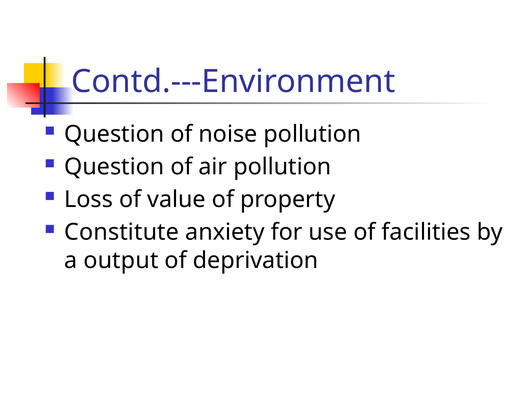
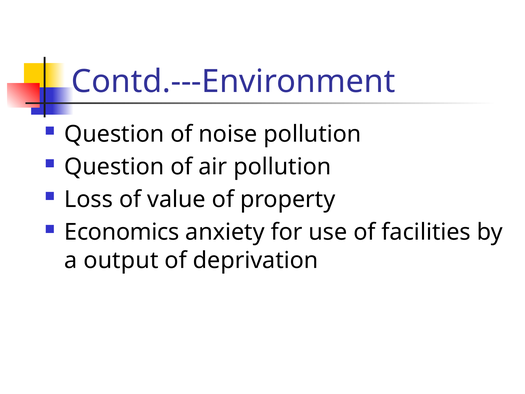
Constitute: Constitute -> Economics (122, 232)
